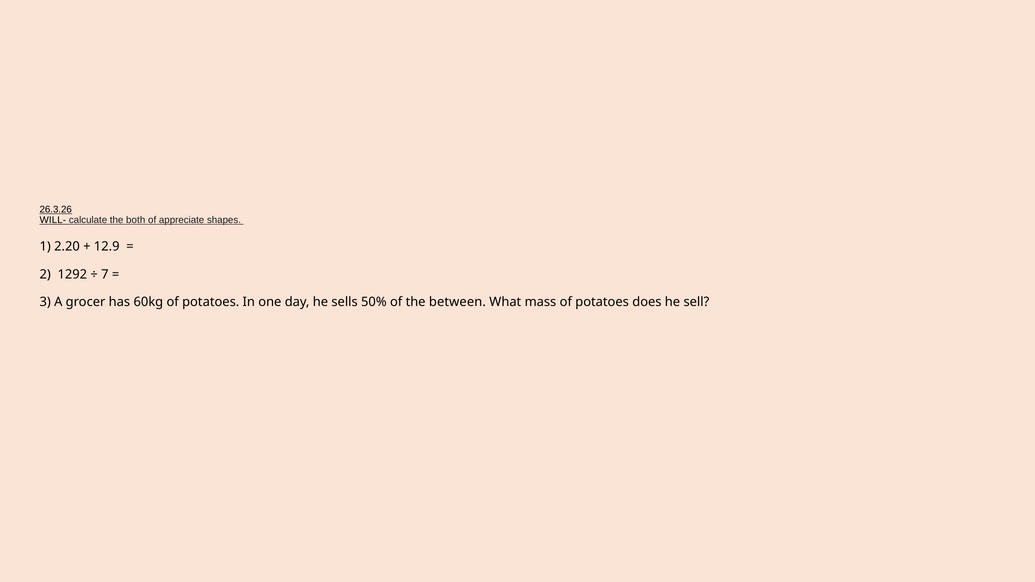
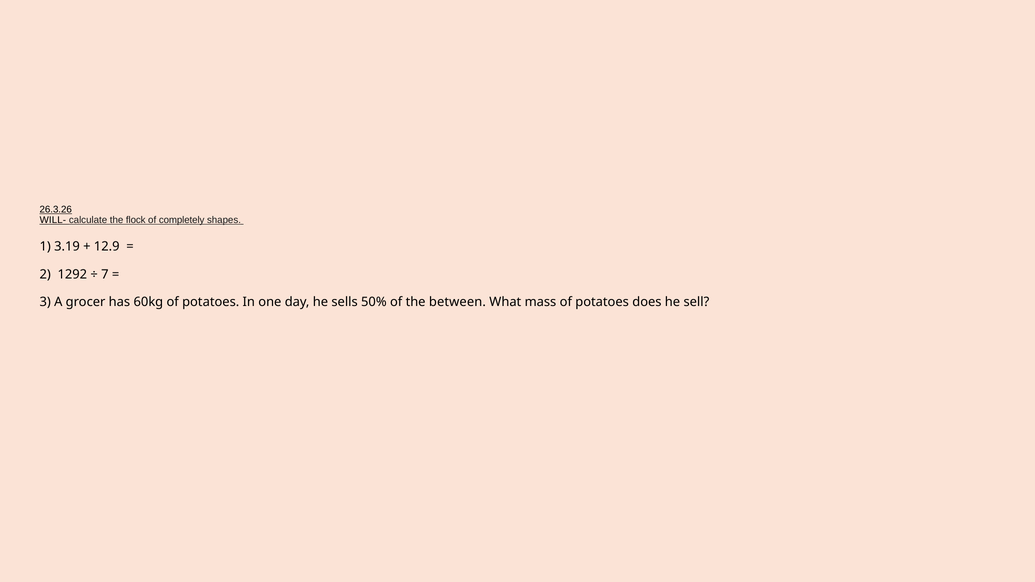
both: both -> flock (136, 220)
appreciate: appreciate -> completely (182, 220)
2.20: 2.20 -> 3.19 (67, 246)
